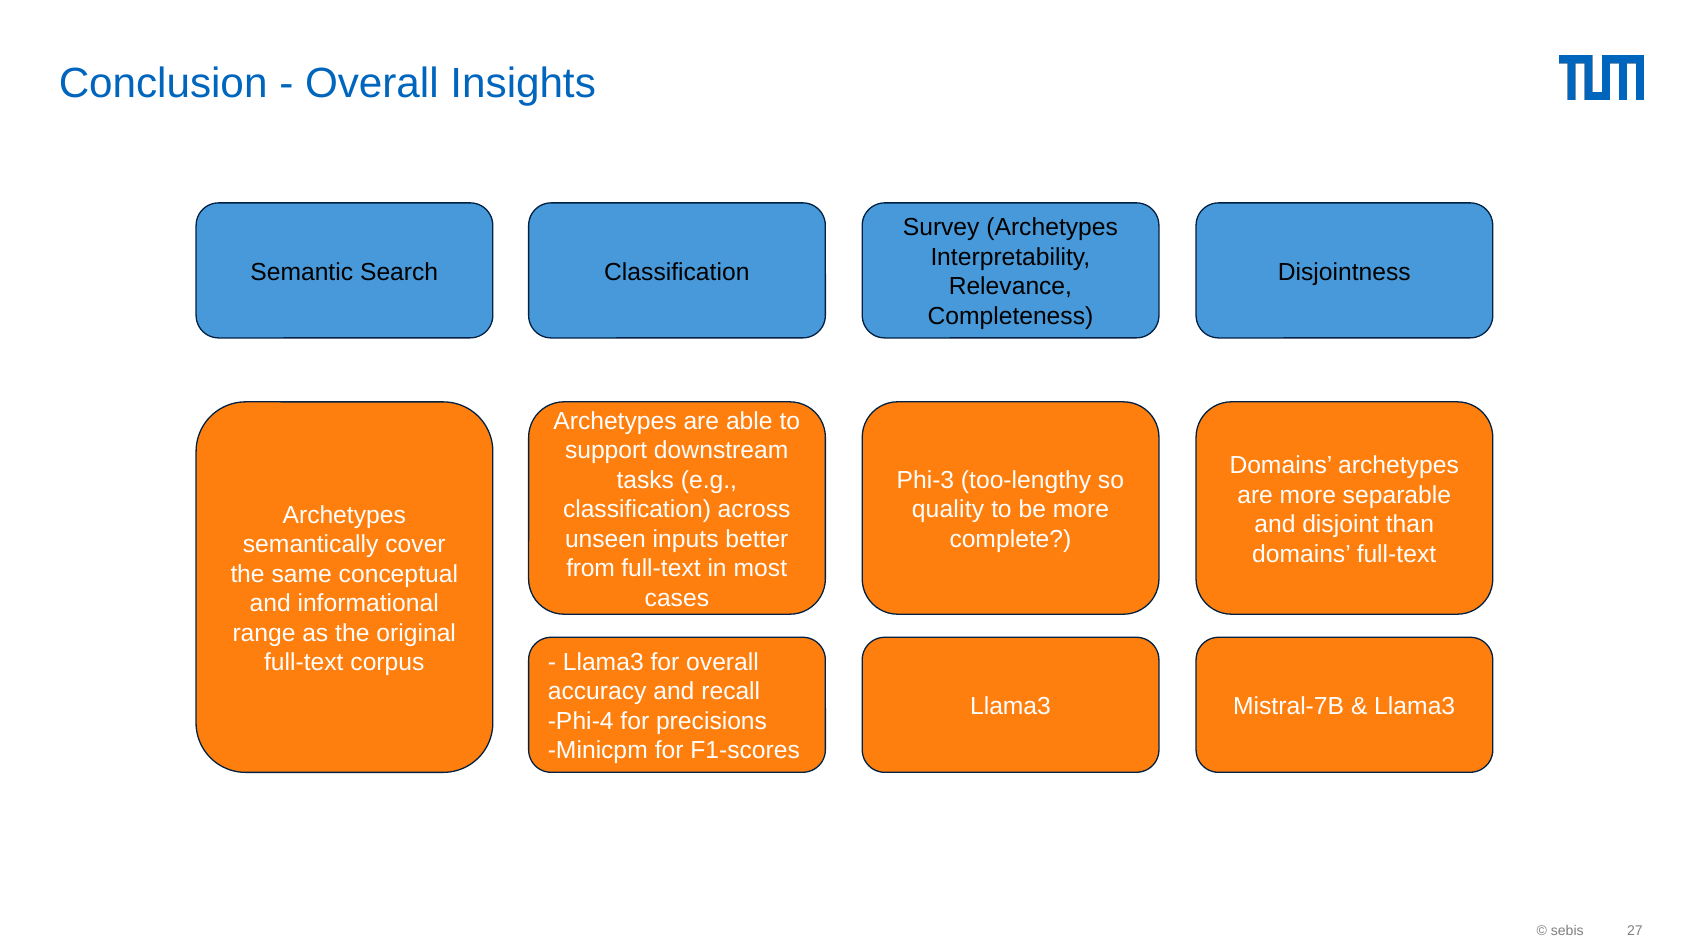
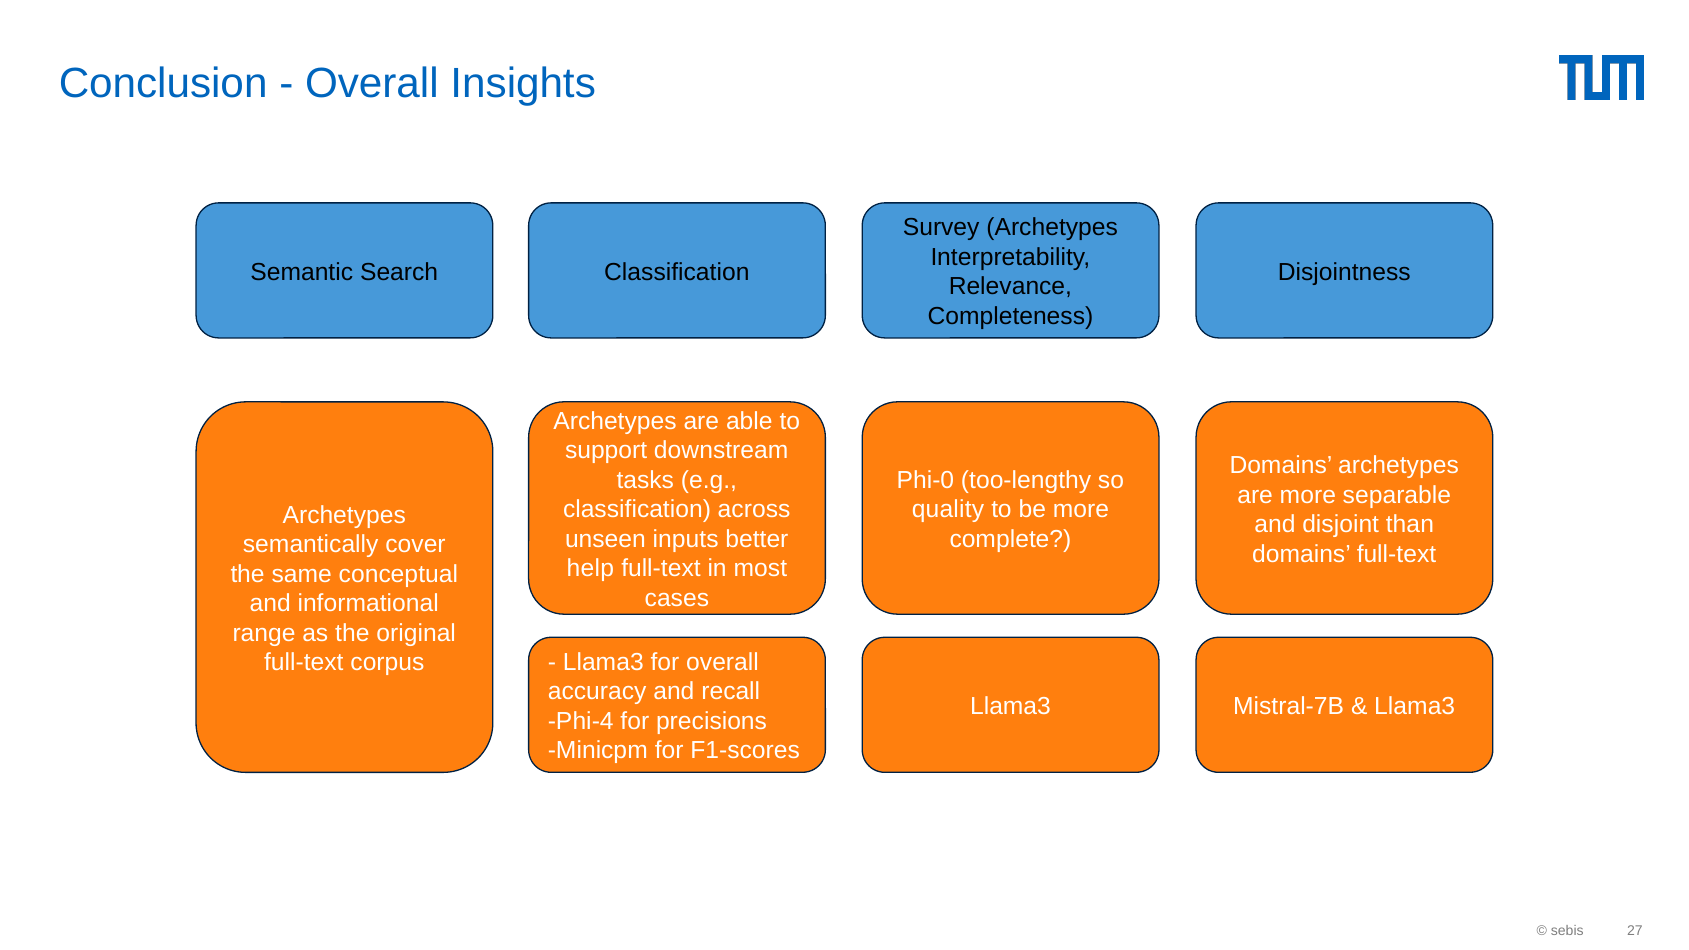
Phi-3: Phi-3 -> Phi-0 (925, 480)
from: from -> help (590, 569)
